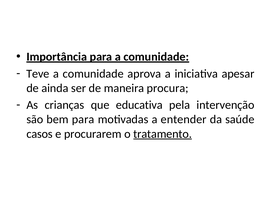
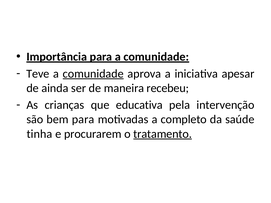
comunidade underline: none -> present (93, 74)
procura: procura -> recebeu (168, 88)
entender: entender -> completo (184, 120)
casos: casos -> tinha (39, 134)
